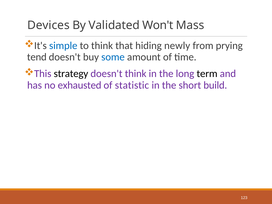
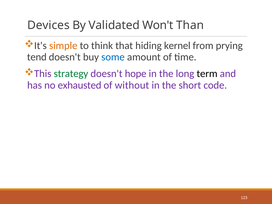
Mass: Mass -> Than (190, 25)
simple colour: blue -> orange (63, 46)
newly: newly -> kernel (177, 46)
strategy colour: black -> green (71, 74)
doesn't think: think -> hope (136, 74)
statistic: statistic -> without (132, 85)
build: build -> code (215, 85)
